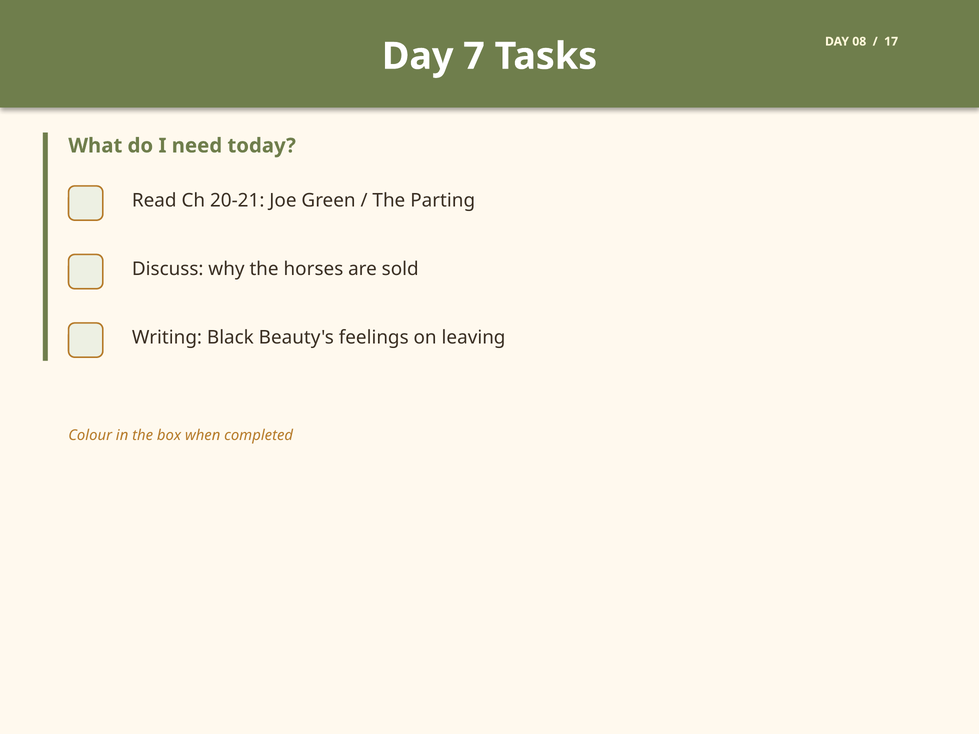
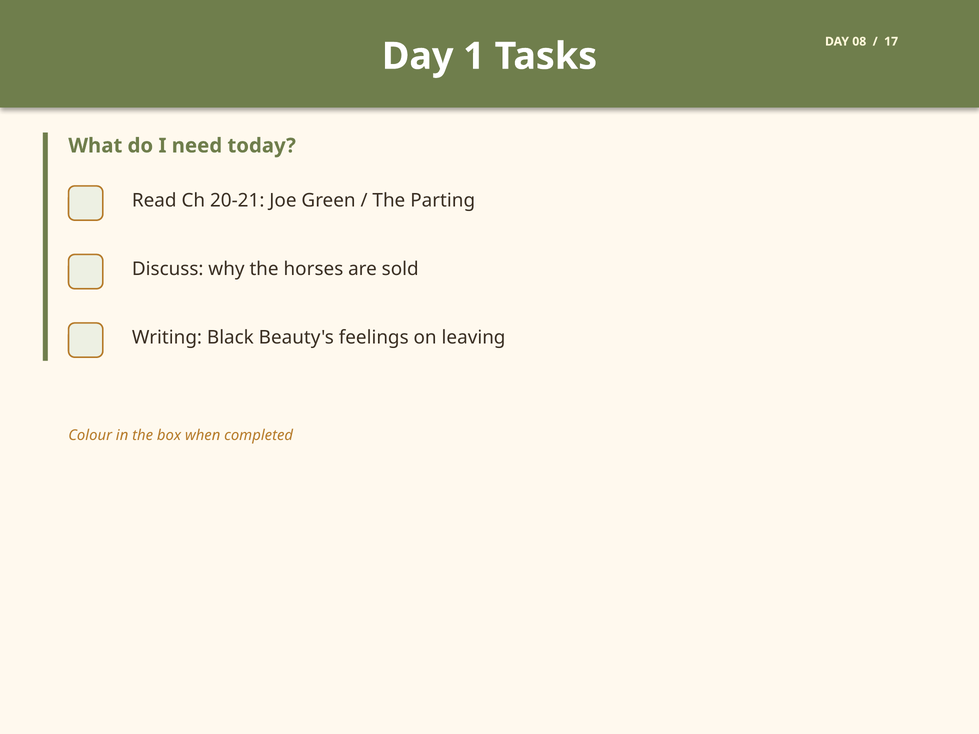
7: 7 -> 1 (474, 56)
